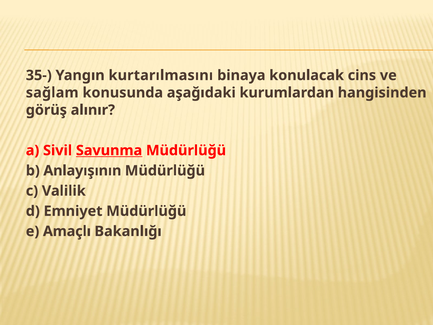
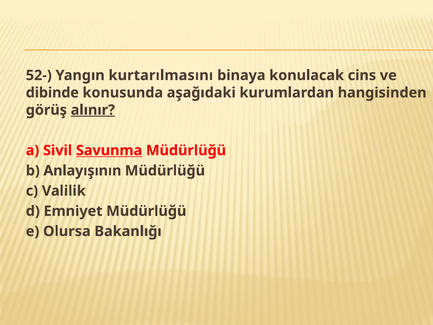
35-: 35- -> 52- (39, 75)
sağlam: sağlam -> dibinde (52, 93)
alınır underline: none -> present (93, 110)
Amaçlı: Amaçlı -> Olursa (67, 231)
